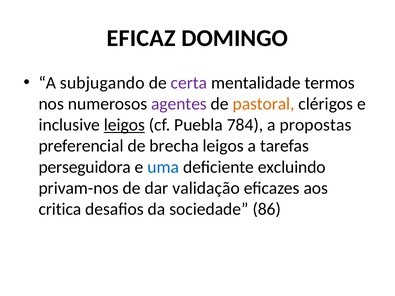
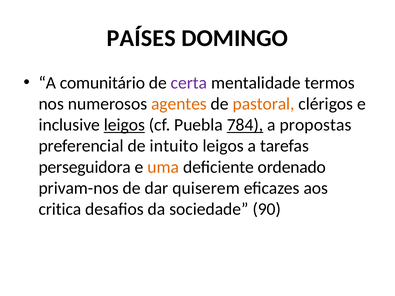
EFICAZ: EFICAZ -> PAÍSES (141, 38)
subjugando: subjugando -> comunitário (102, 83)
agentes colour: purple -> orange (179, 104)
784 underline: none -> present (245, 125)
brecha: brecha -> intuito (174, 146)
uma colour: blue -> orange (163, 167)
excluindo: excluindo -> ordenado (292, 167)
validação: validação -> quiserem (206, 188)
86: 86 -> 90 (267, 209)
